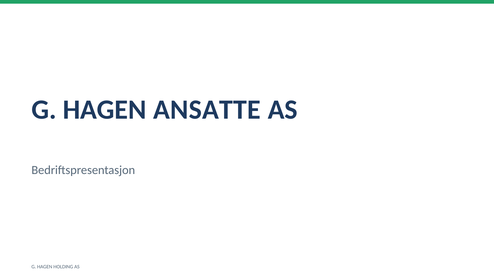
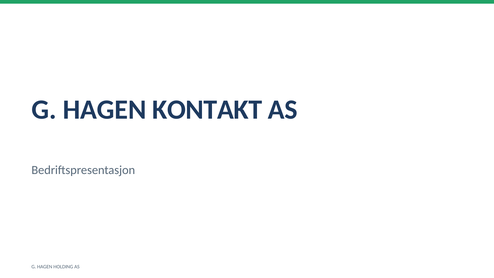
ANSATTE: ANSATTE -> KONTAKT (207, 110)
